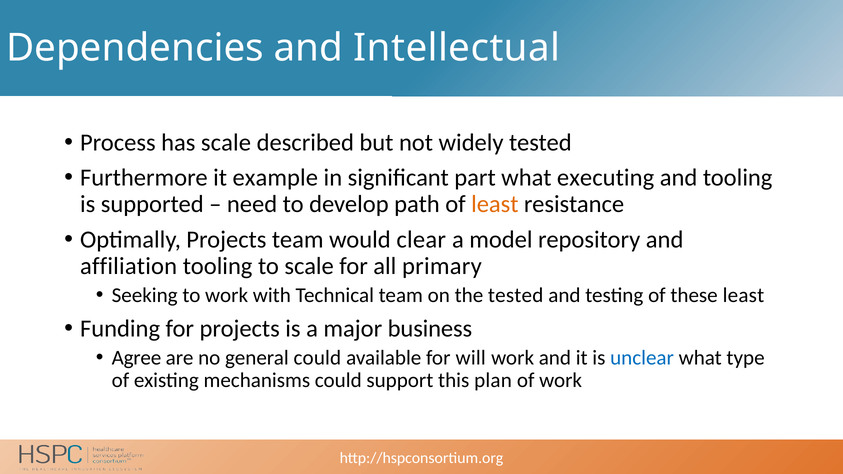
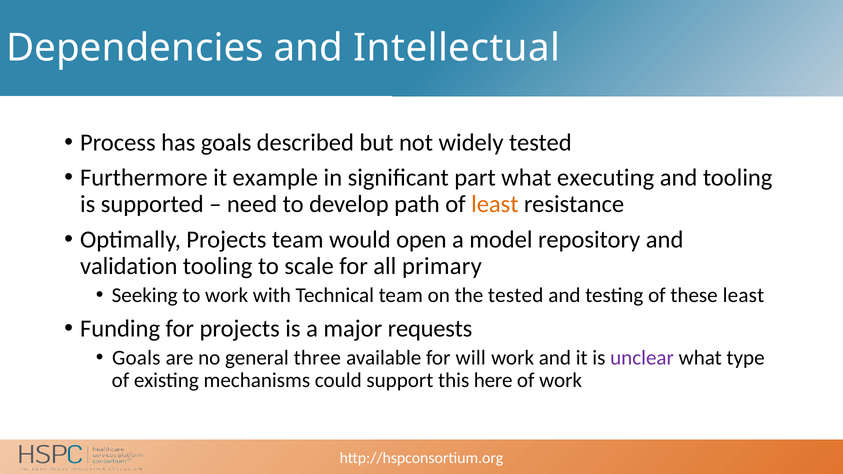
has scale: scale -> goals (226, 143)
clear: clear -> open (421, 240)
affiliation: affiliation -> validation (129, 266)
business: business -> requests (430, 329)
Agree: Agree -> Goals (136, 358)
general could: could -> three (317, 358)
unclear colour: blue -> purple (642, 358)
plan: plan -> here (493, 381)
